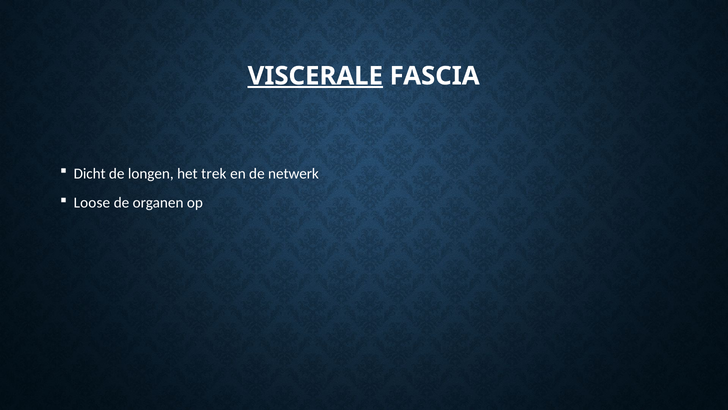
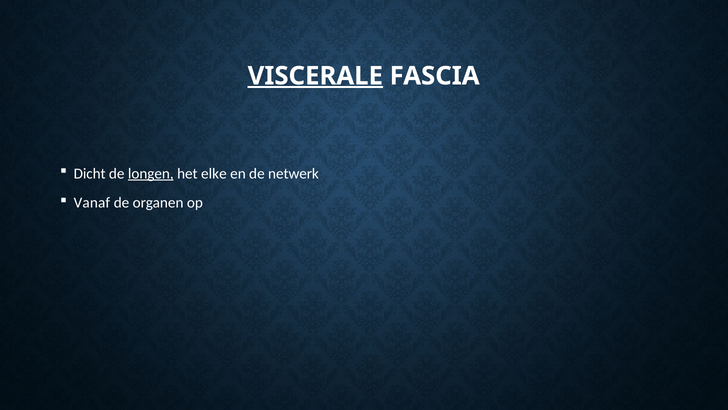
longen underline: none -> present (151, 173)
trek: trek -> elke (214, 173)
Loose: Loose -> Vanaf (92, 203)
